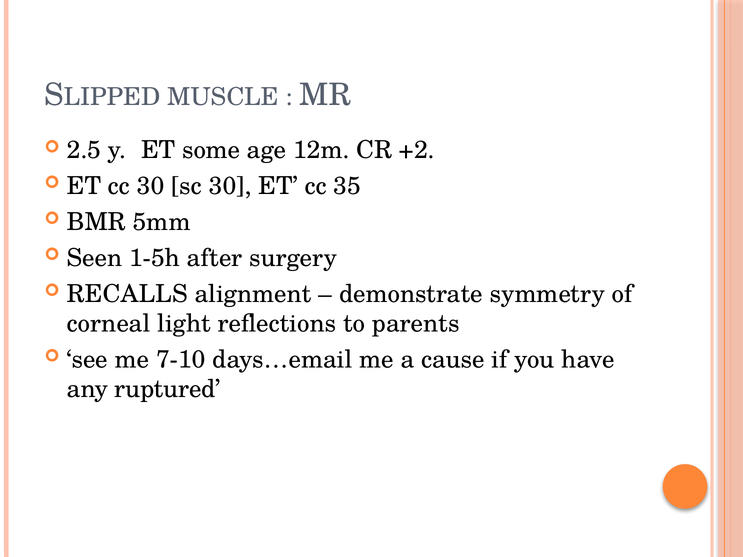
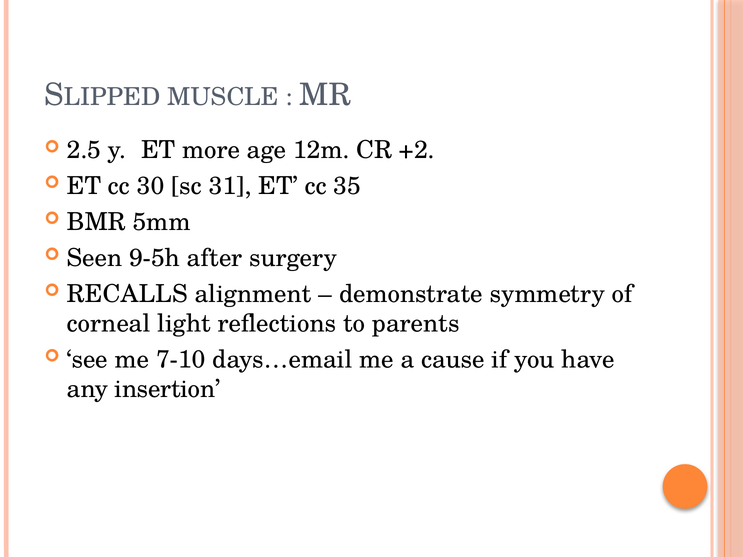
some: some -> more (211, 150)
sc 30: 30 -> 31 (230, 186)
1-5h: 1-5h -> 9-5h (155, 258)
ruptured: ruptured -> insertion (167, 389)
